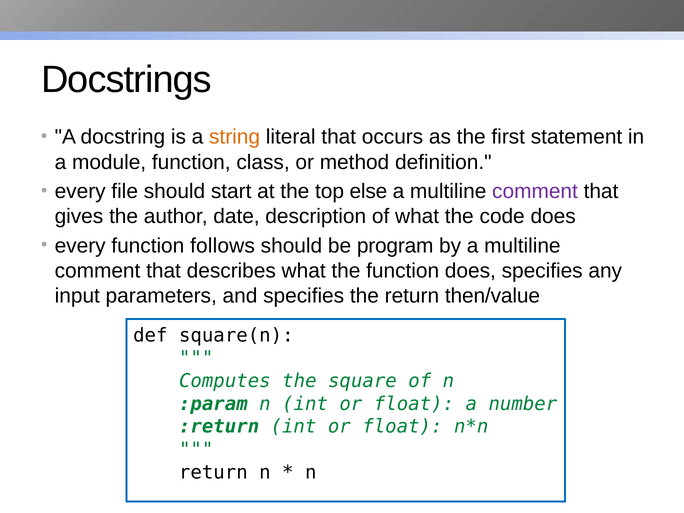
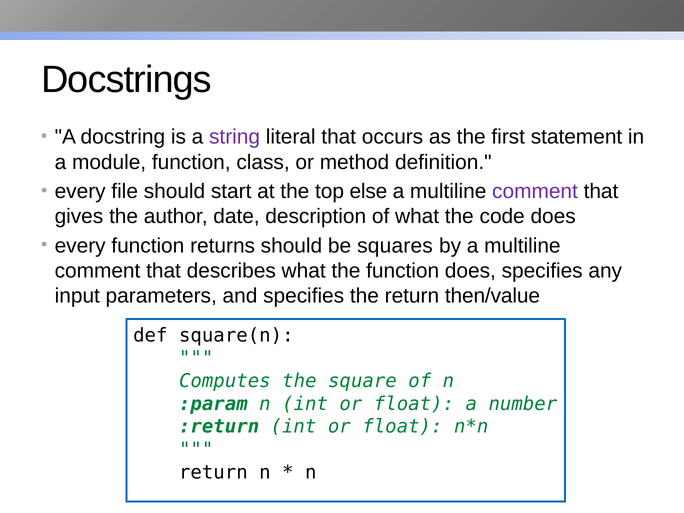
string colour: orange -> purple (235, 137)
follows: follows -> returns (223, 246)
program: program -> squares (395, 246)
